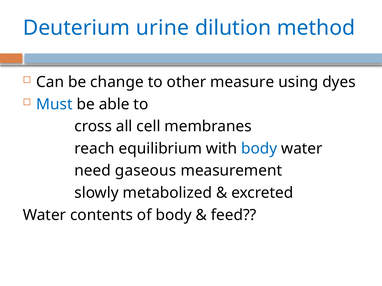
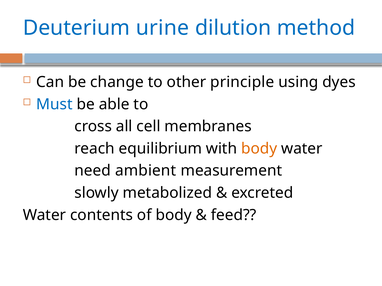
measure: measure -> principle (242, 82)
body colour: blue -> orange (259, 149)
gaseous: gaseous -> ambient (146, 171)
